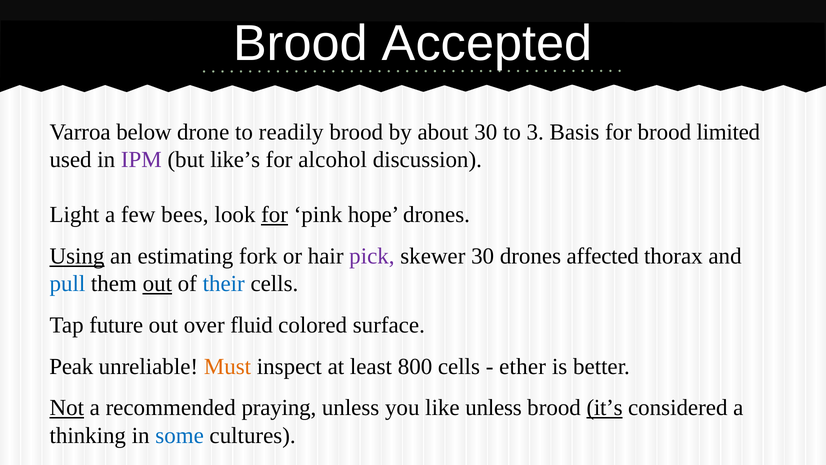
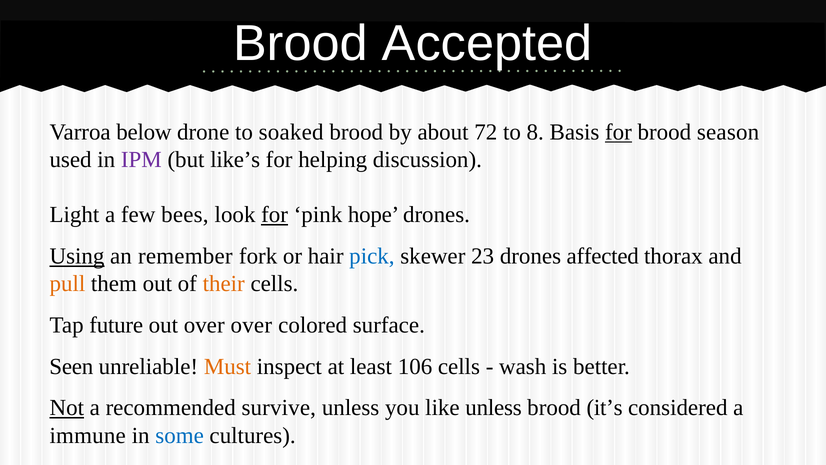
readily: readily -> soaked (291, 132)
about 30: 30 -> 72 (486, 132)
3: 3 -> 8 (535, 132)
for underline: none -> present (618, 132)
limited: limited -> season (728, 132)
alcohol: alcohol -> helping (333, 160)
estimating: estimating -> remember (185, 256)
pick colour: purple -> blue (372, 256)
skewer 30: 30 -> 23 (483, 256)
pull colour: blue -> orange (67, 284)
out underline: present -> none (157, 284)
their colour: blue -> orange (224, 284)
over fluid: fluid -> over (251, 325)
Peak: Peak -> Seen (71, 366)
800: 800 -> 106 (415, 366)
ether: ether -> wash (523, 366)
praying: praying -> survive (279, 408)
it’s underline: present -> none (605, 408)
thinking: thinking -> immune (88, 435)
